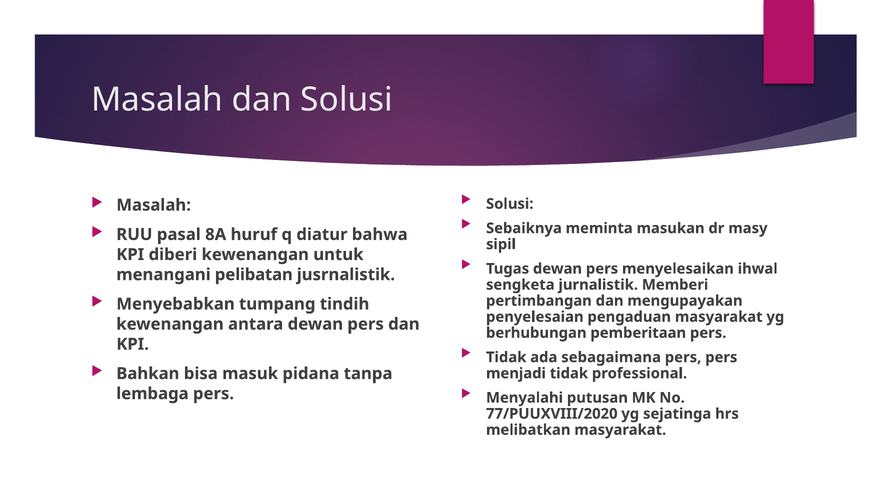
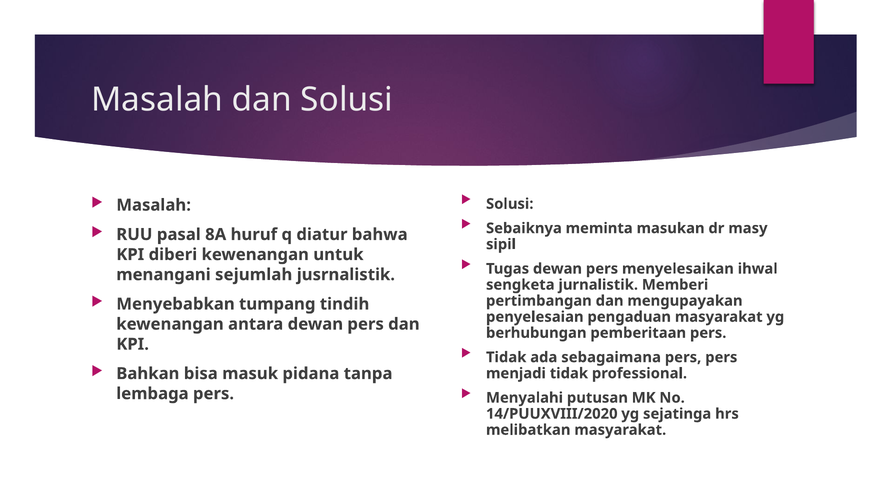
pelibatan: pelibatan -> sejumlah (254, 275)
77/PUUXVIII/2020: 77/PUUXVIII/2020 -> 14/PUUXVIII/2020 (552, 414)
